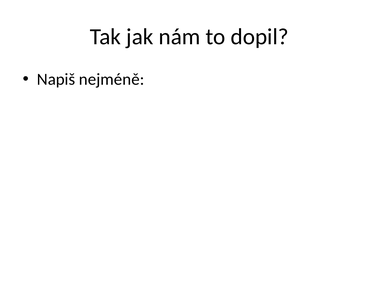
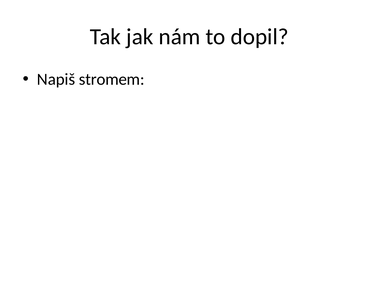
nejméně: nejméně -> stromem (112, 80)
